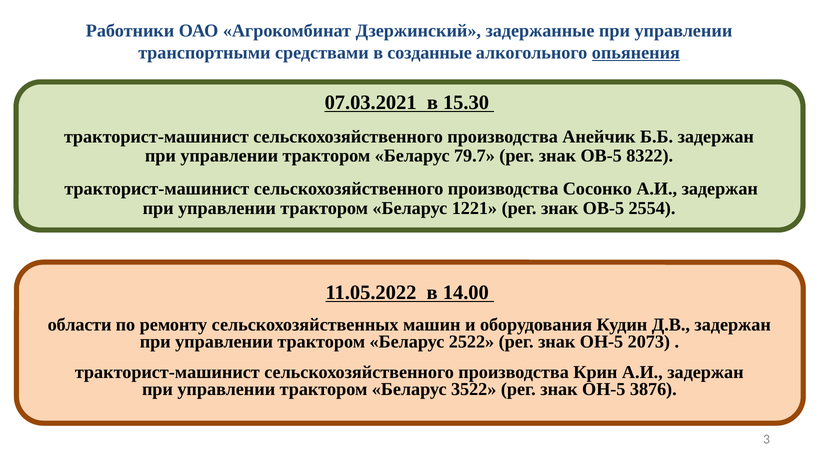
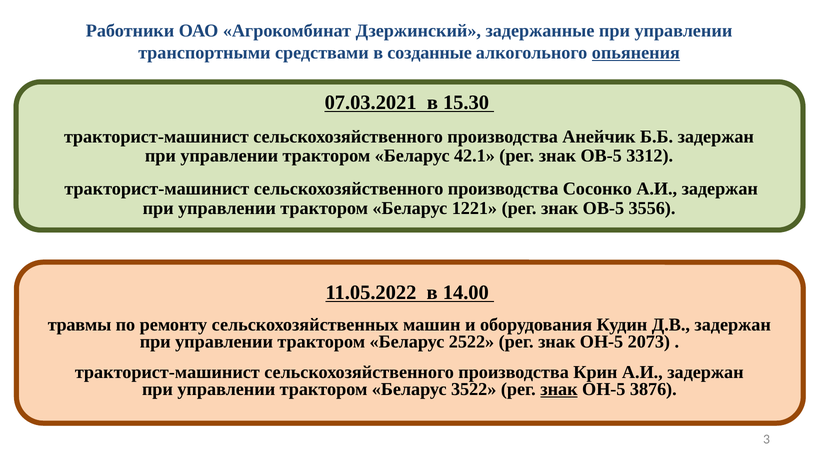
79.7: 79.7 -> 42.1 (474, 156)
8322: 8322 -> 3312 (650, 156)
2554: 2554 -> 3556 (652, 209)
области: области -> травмы (80, 325)
знак underline: none -> present (559, 390)
